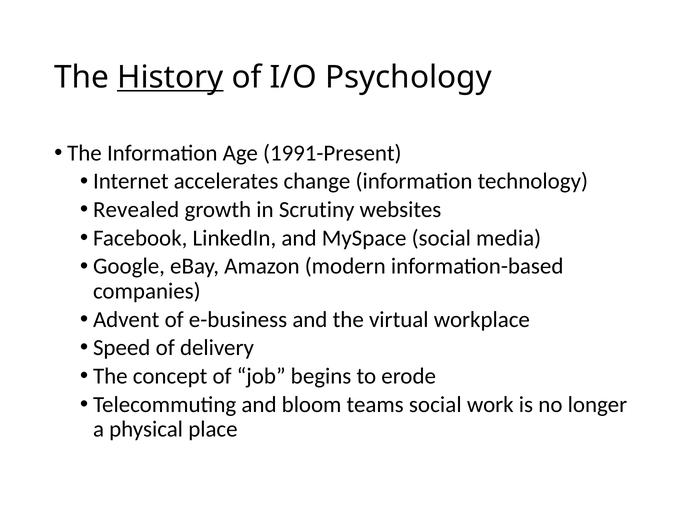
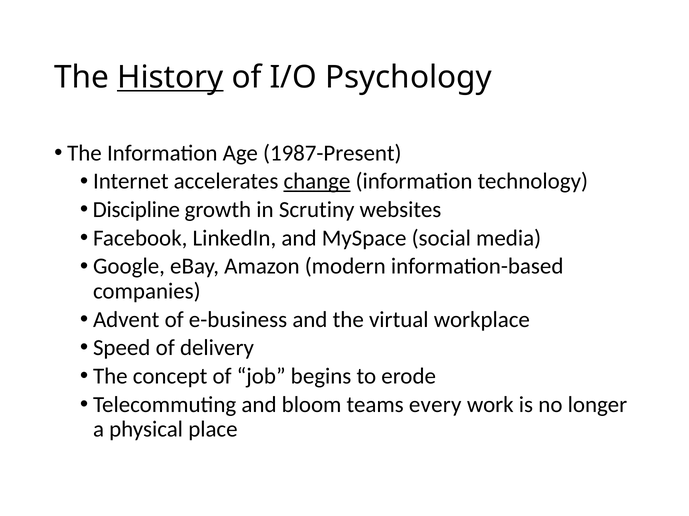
1991-Present: 1991-Present -> 1987-Present (332, 153)
change underline: none -> present (317, 182)
Revealed: Revealed -> Discipline (136, 210)
teams social: social -> every (435, 405)
